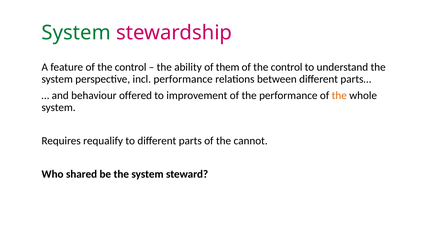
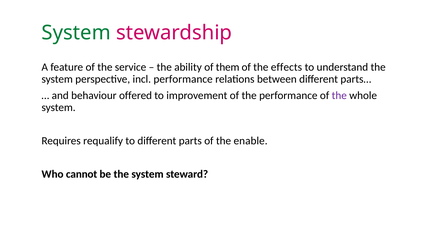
feature of the control: control -> service (131, 67)
control: control -> effects (286, 67)
the colour: orange -> purple (339, 96)
cannot: cannot -> enable (251, 141)
shared: shared -> cannot (82, 174)
